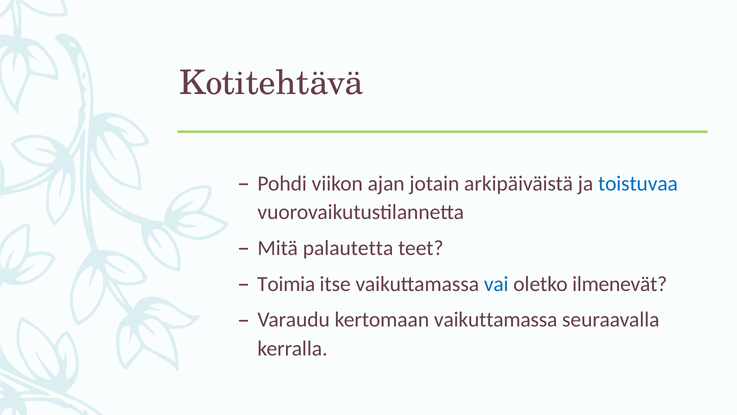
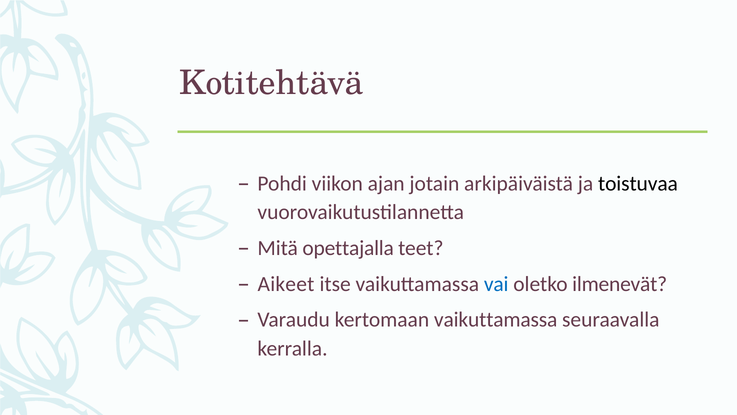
toistuvaa colour: blue -> black (638, 183)
palautetta: palautetta -> opettajalla (348, 248)
Toimia: Toimia -> Aikeet (286, 284)
